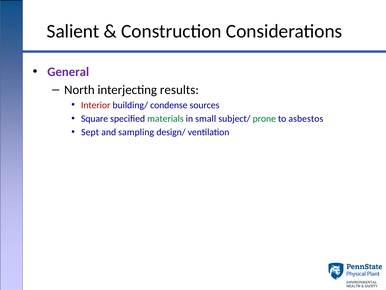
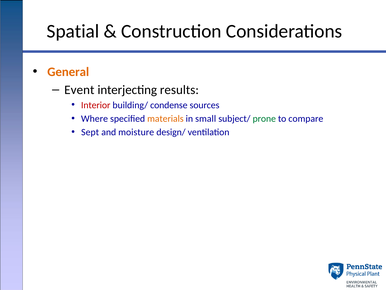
Salient: Salient -> Spatial (73, 31)
General colour: purple -> orange (68, 72)
North: North -> Event (79, 90)
Square: Square -> Where (95, 118)
materials colour: green -> orange (165, 118)
asbestos: asbestos -> compare (306, 118)
sampling: sampling -> moisture (136, 132)
